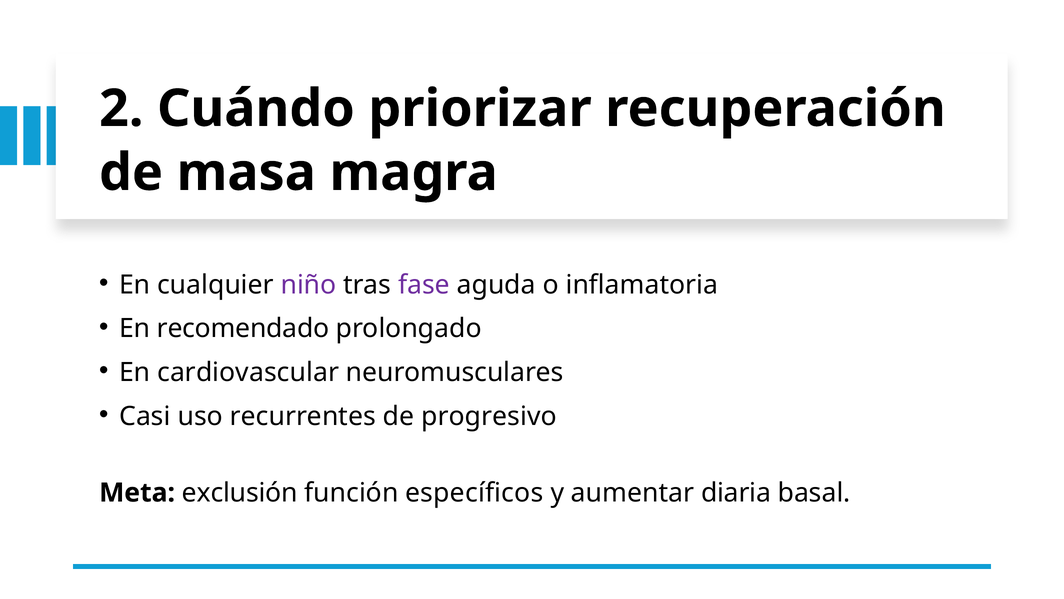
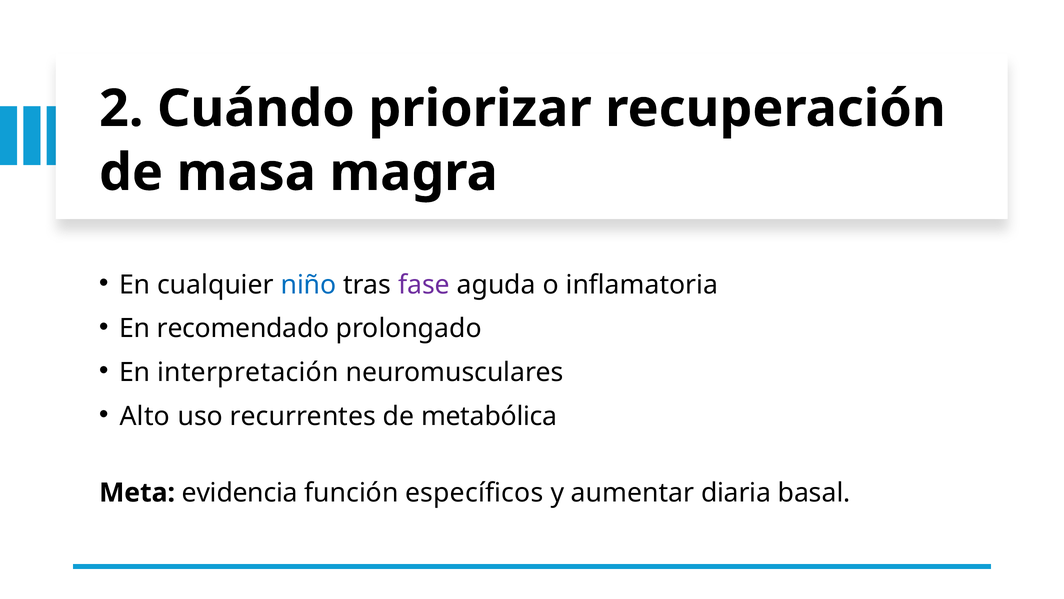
niño colour: purple -> blue (309, 285)
cardiovascular: cardiovascular -> interpretación (248, 372)
Casi: Casi -> Alto (145, 416)
progresivo: progresivo -> metabólica (489, 416)
exclusión: exclusión -> evidencia (240, 492)
